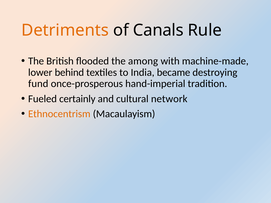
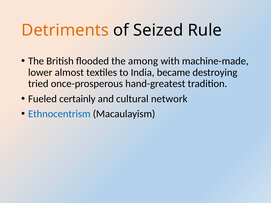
Canals: Canals -> Seized (158, 30)
behind: behind -> almost (69, 72)
fund: fund -> tried (38, 84)
hand-imperial: hand-imperial -> hand-greatest (155, 84)
Ethnocentrism colour: orange -> blue (59, 114)
